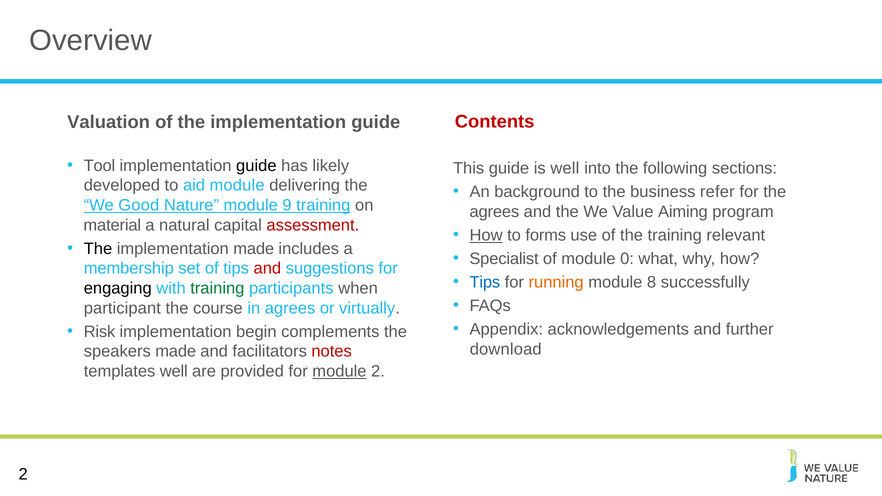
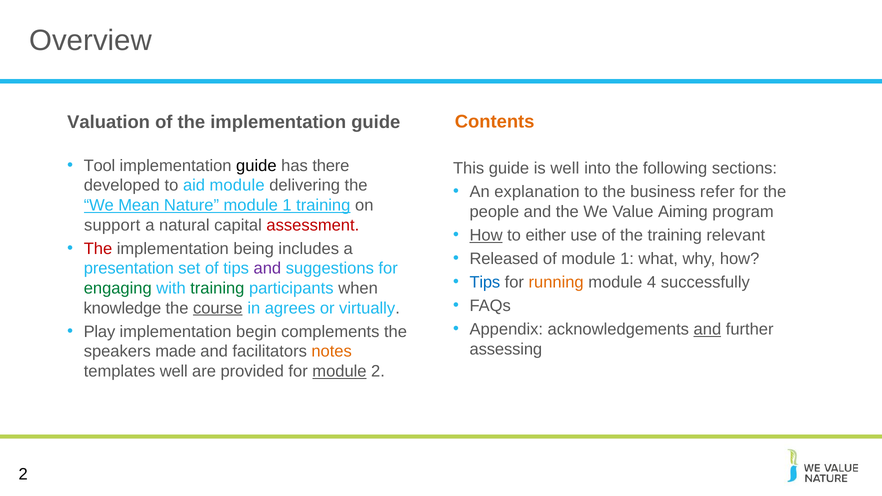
Contents colour: red -> orange (495, 122)
likely: likely -> there (331, 166)
background: background -> explanation (537, 192)
Good: Good -> Mean (139, 205)
Nature module 9: 9 -> 1 (287, 205)
agrees: agrees -> people (494, 212)
material: material -> support (112, 225)
forms: forms -> either (546, 235)
The colour: black -> red (98, 249)
implementation made: made -> being (254, 249)
Specialist: Specialist -> Released (504, 259)
of module 0: 0 -> 1 (627, 259)
membership: membership -> presentation (129, 269)
and colour: red -> purple (267, 269)
8: 8 -> 4 (652, 282)
engaging colour: black -> green (118, 288)
participant: participant -> knowledge (122, 308)
course underline: none -> present (218, 308)
and underline: none -> present (707, 329)
Risk: Risk -> Play (99, 332)
download: download -> assessing (506, 349)
notes colour: red -> orange (332, 352)
